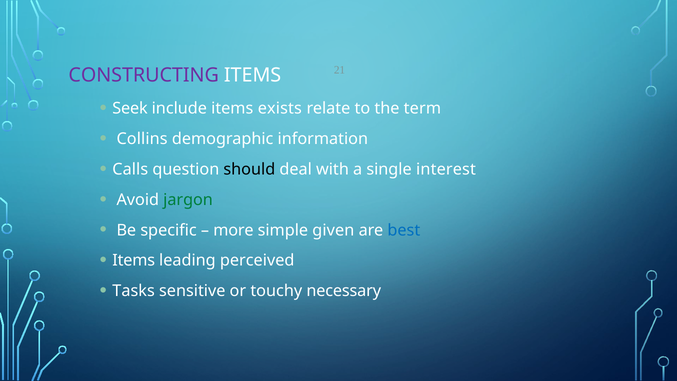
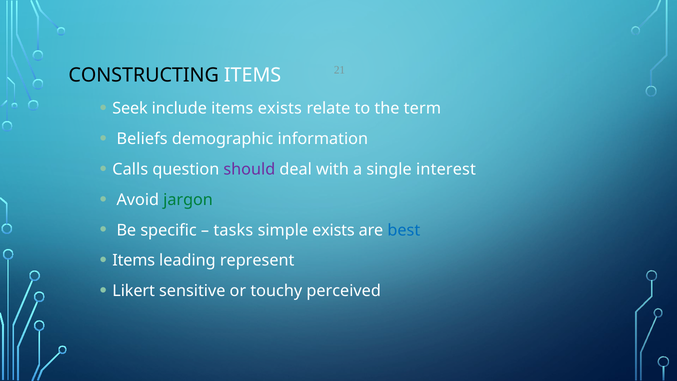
CONSTRUCTING colour: purple -> black (144, 75)
Collins: Collins -> Beliefs (142, 139)
should colour: black -> purple (249, 169)
more: more -> tasks (233, 230)
simple given: given -> exists (333, 230)
perceived: perceived -> represent (257, 260)
Tasks: Tasks -> Likert (134, 291)
necessary: necessary -> perceived (344, 291)
